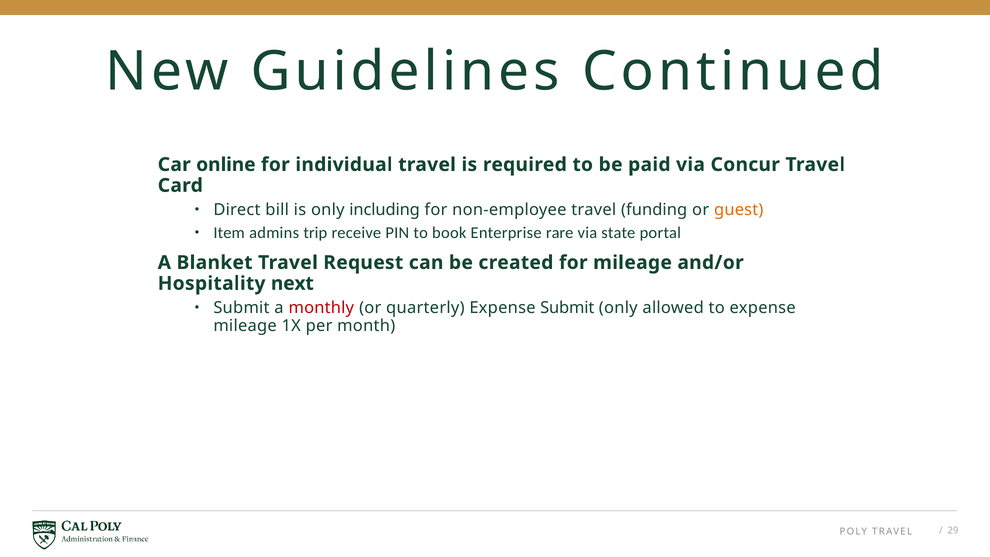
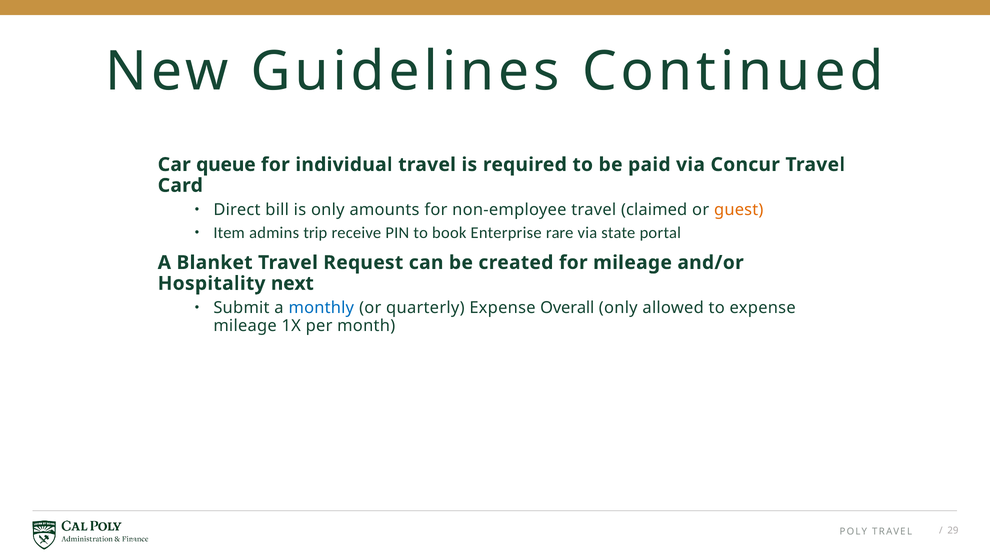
online: online -> queue (226, 165)
including: including -> amounts (384, 210)
funding: funding -> claimed (654, 210)
monthly colour: red -> blue (321, 308)
Expense Submit: Submit -> Overall (567, 308)
